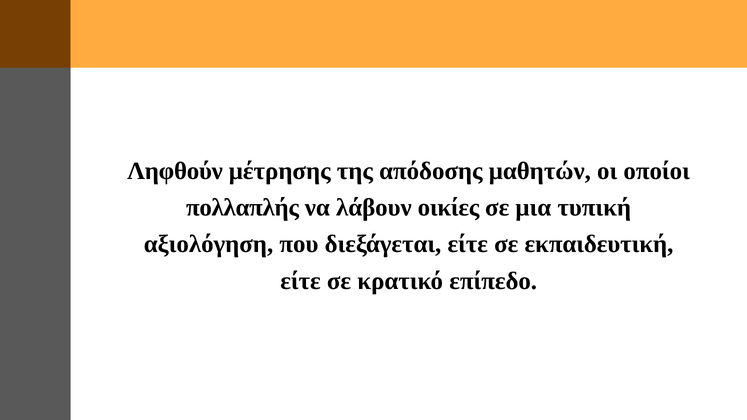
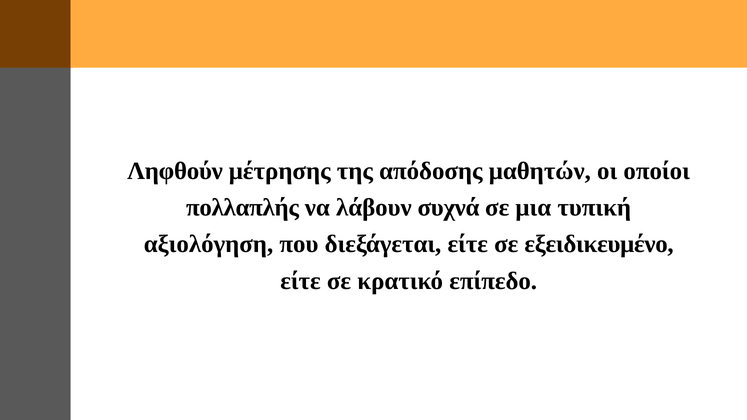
οικίες: οικίες -> συχνά (449, 208)
εκπαιδευτική: εκπαιδευτική -> εξειδικευμένο (599, 244)
